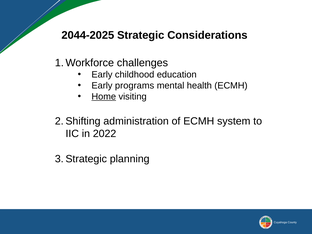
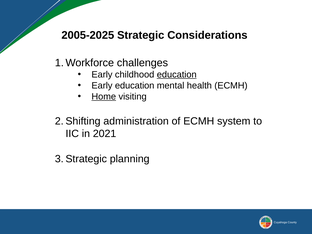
2044-2025: 2044-2025 -> 2005-2025 (88, 35)
education underline: none -> present (177, 75)
Early programs: programs -> education (135, 86)
2022: 2022 -> 2021 (105, 134)
